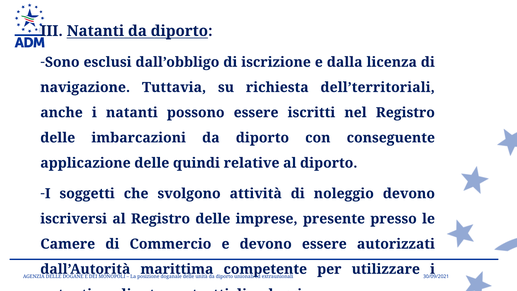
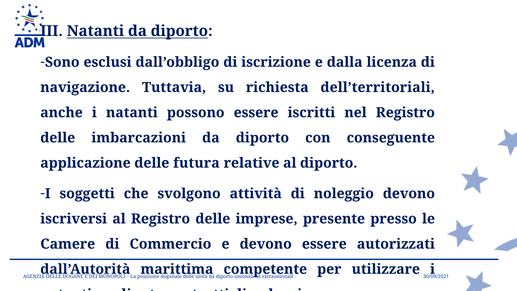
quindi: quindi -> futura (196, 163)
